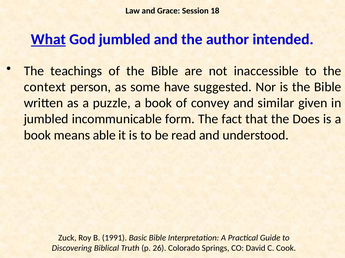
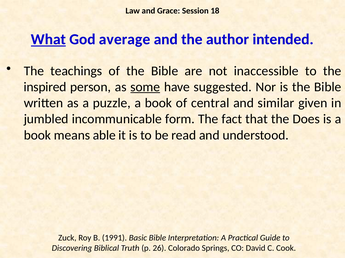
God jumbled: jumbled -> average (125, 39)
context: context -> inspired (45, 87)
some underline: none -> present (145, 87)
convey: convey -> central (210, 103)
